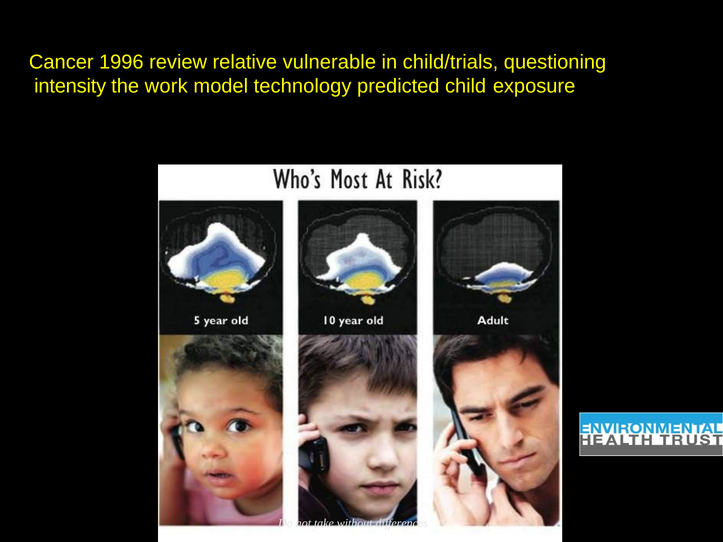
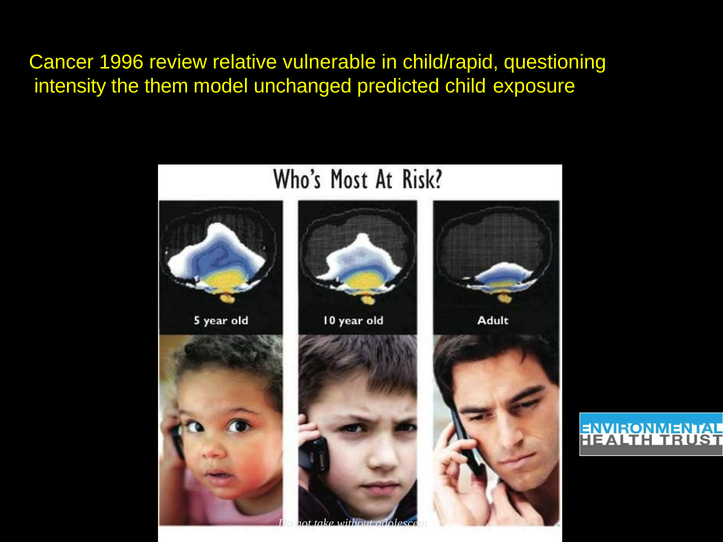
child/trials: child/trials -> child/rapid (451, 62)
work: work -> them (166, 86)
technology: technology -> unchanged (303, 86)
differences: differences -> adolescent (402, 523)
